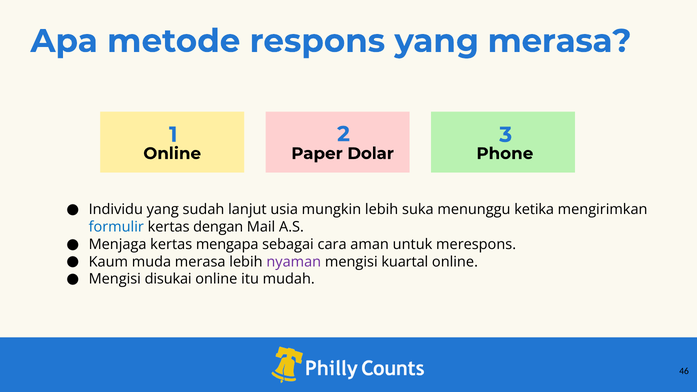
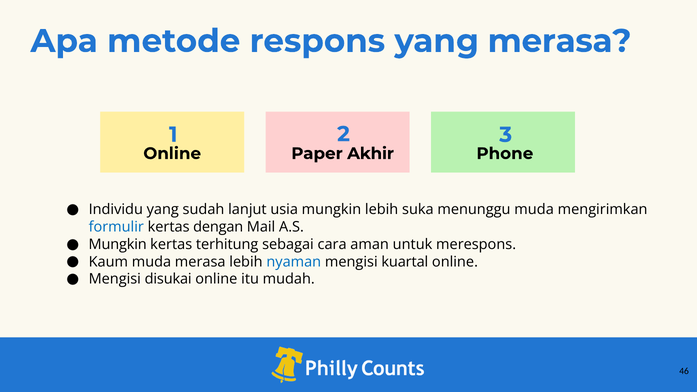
Dolar: Dolar -> Akhir (371, 154)
menunggu ketika: ketika -> muda (534, 210)
Menjaga: Menjaga -> Mungkin (118, 244)
mengapa: mengapa -> terhitung (227, 244)
nyaman colour: purple -> blue (294, 262)
